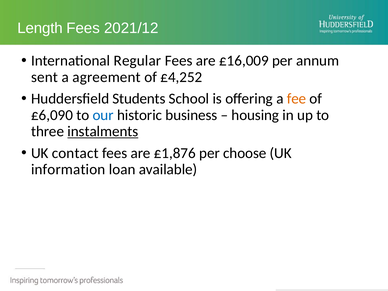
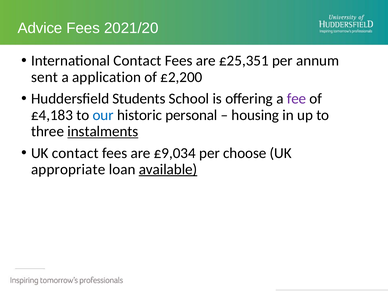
Length: Length -> Advice (40, 28)
2021/12: 2021/12 -> 2021/20 (131, 28)
International Regular: Regular -> Contact (137, 61)
£16,009: £16,009 -> £25,351 (244, 61)
agreement: agreement -> application (107, 77)
£4,252: £4,252 -> £2,200 (181, 77)
fee colour: orange -> purple (297, 99)
£6,090: £6,090 -> £4,183 (52, 115)
business: business -> personal (191, 115)
£1,876: £1,876 -> £9,034 (175, 153)
information: information -> appropriate (68, 169)
available underline: none -> present (168, 169)
